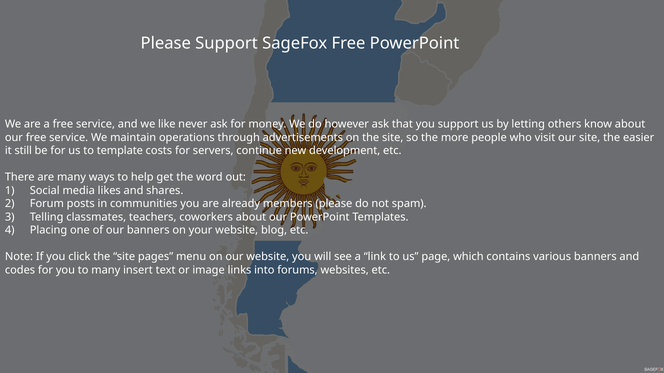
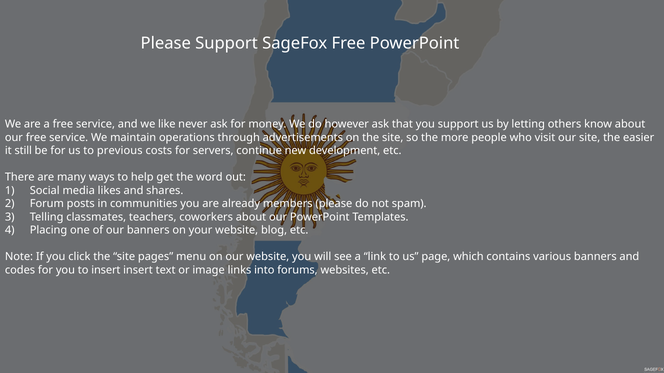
template: template -> previous (120, 151)
to many: many -> insert (106, 270)
